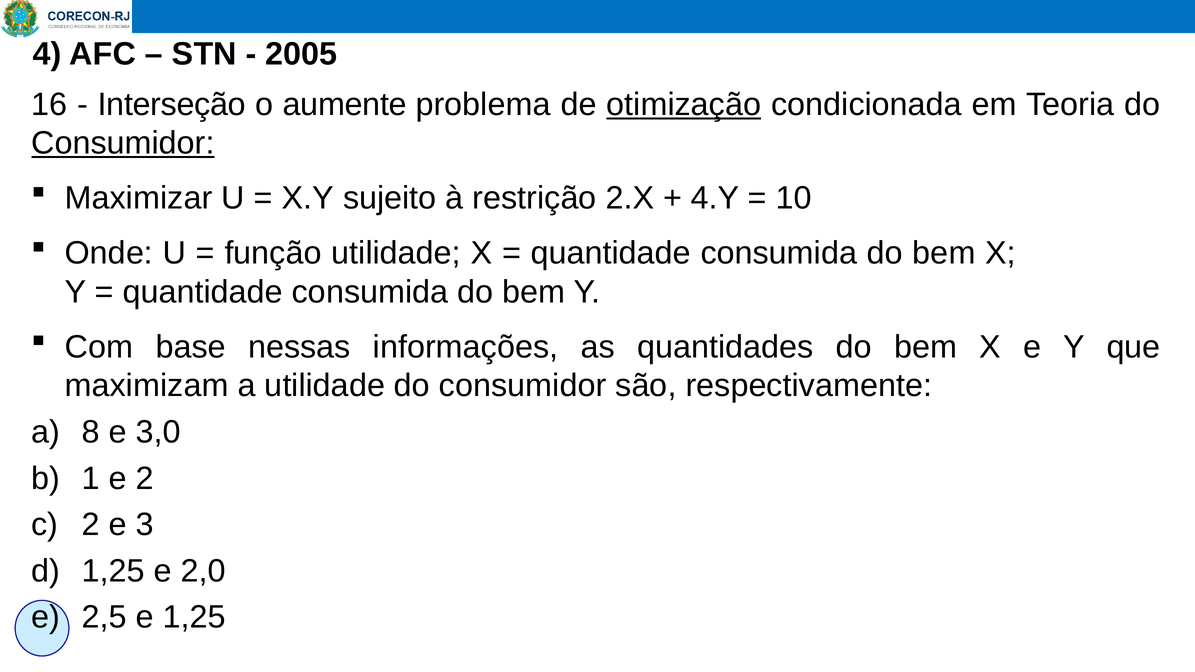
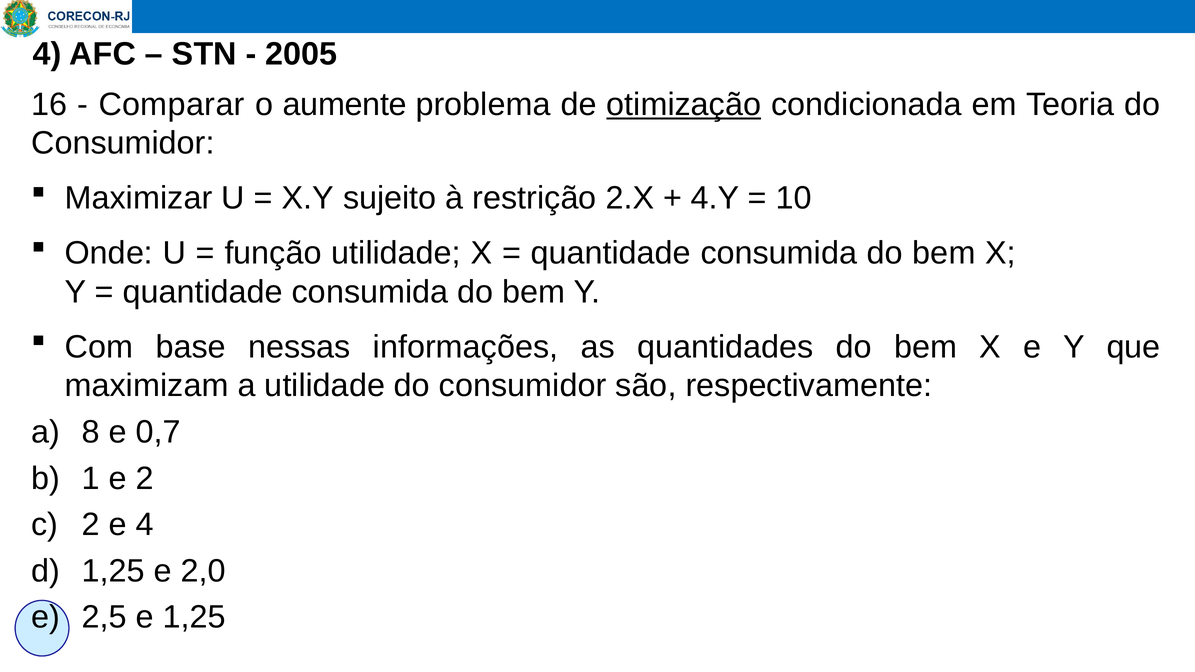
Interseção: Interseção -> Comparar (172, 104)
Consumidor underline: present -> none (123, 143)
3,0: 3,0 -> 0,7 (158, 432)
e 3: 3 -> 4 (145, 525)
